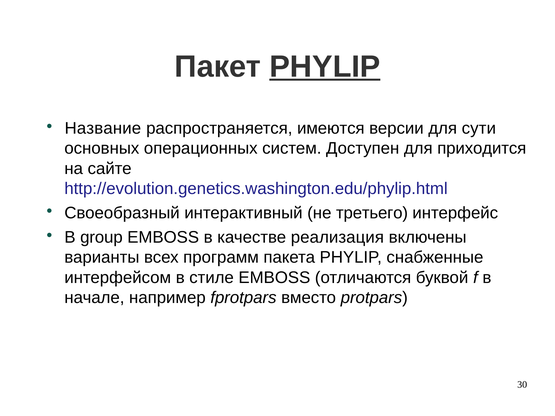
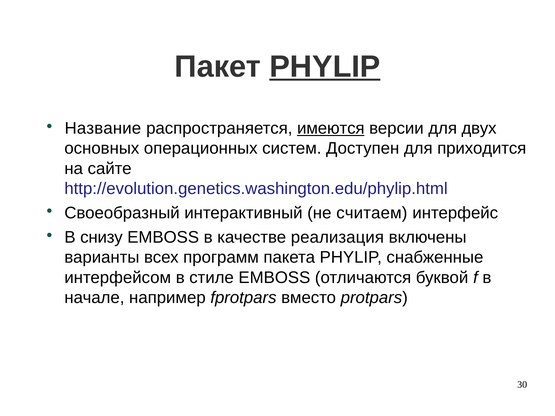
имеются underline: none -> present (331, 128)
сути: сути -> двух (479, 128)
третьего: третьего -> считаем (372, 213)
group: group -> снизу (101, 237)
